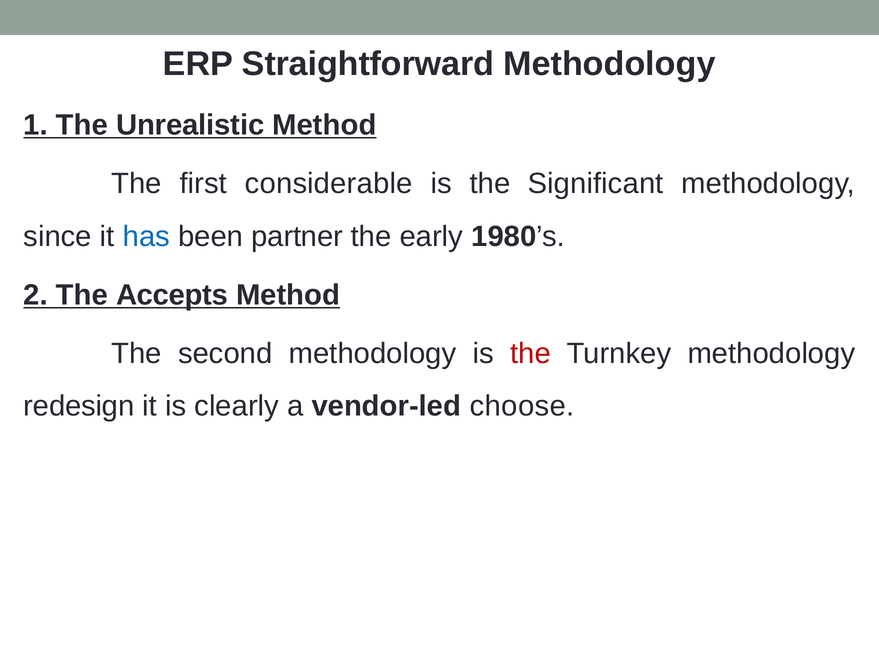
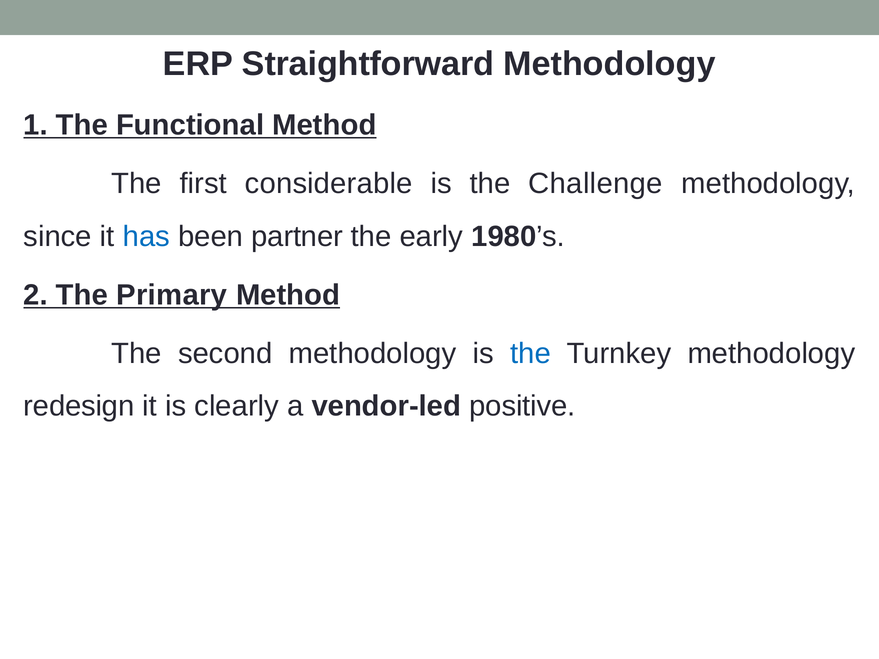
Unrealistic: Unrealistic -> Functional (190, 125)
Significant: Significant -> Challenge (596, 184)
Accepts: Accepts -> Primary (172, 295)
the colour: red -> blue (530, 354)
choose: choose -> positive (522, 406)
